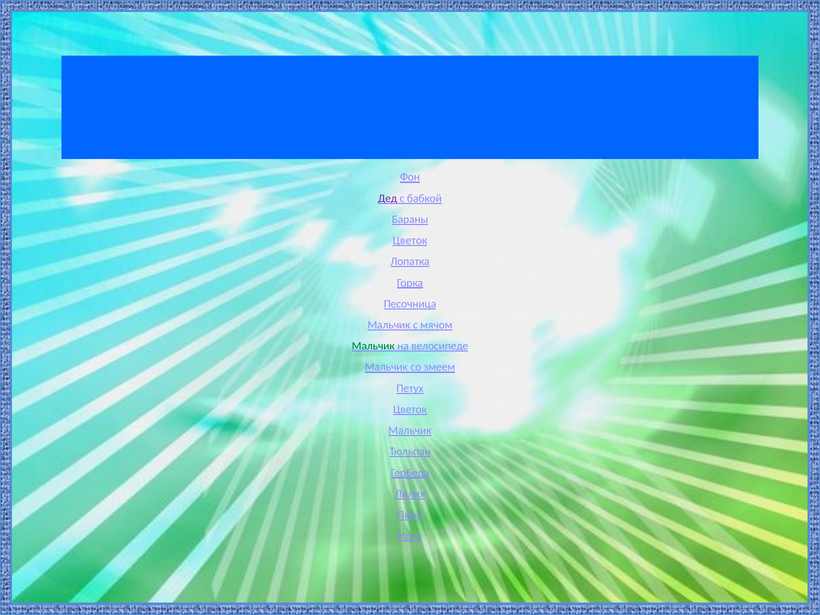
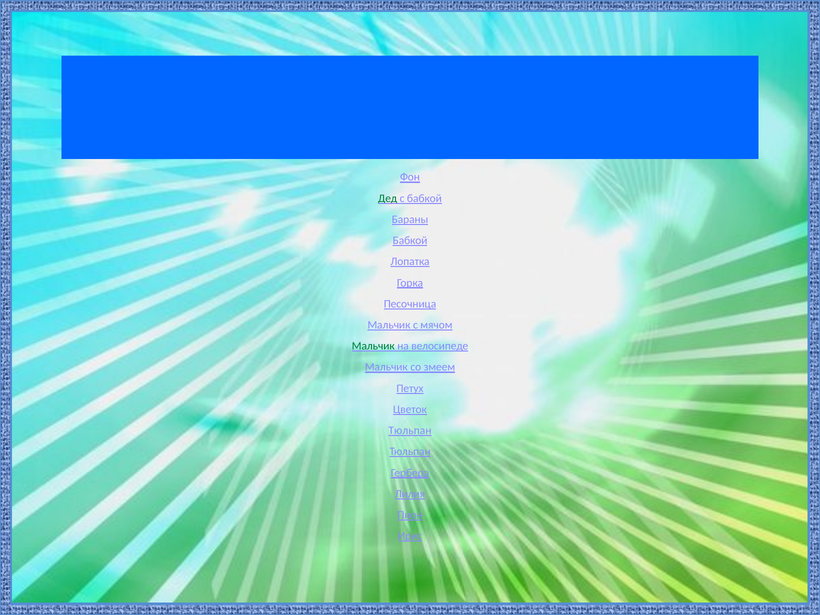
Дед colour: purple -> green (388, 198)
Цветок: Цветок -> Бабкой (410, 241)
Мальчик: Мальчик -> Тюльпан (410, 431)
